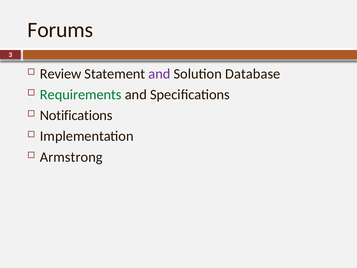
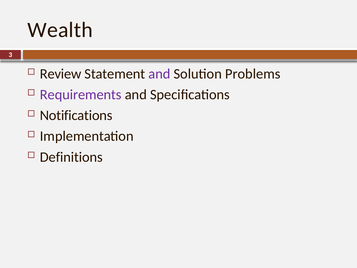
Forums: Forums -> Wealth (60, 30)
Database: Database -> Problems (253, 74)
Requirements colour: green -> purple (81, 95)
Armstrong: Armstrong -> Definitions (71, 157)
